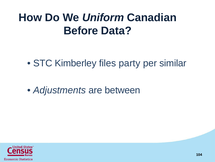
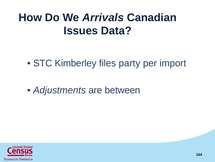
Uniform: Uniform -> Arrivals (103, 17)
Before: Before -> Issues (81, 31)
similar: similar -> import (173, 63)
